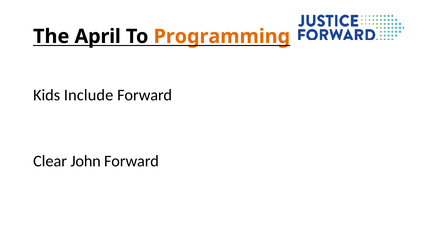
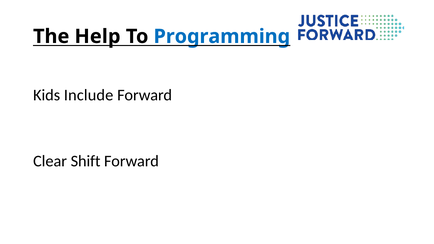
April: April -> Help (98, 36)
Programming colour: orange -> blue (222, 36)
John: John -> Shift (86, 161)
